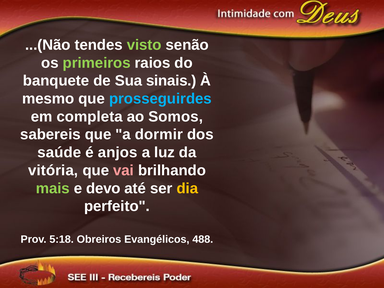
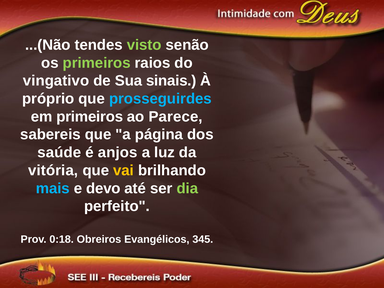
banquete: banquete -> vingativo (56, 81)
mesmo: mesmo -> próprio (48, 99)
em completa: completa -> primeiros (90, 117)
Somos: Somos -> Parece (176, 117)
dormir: dormir -> página (159, 135)
vai colour: pink -> yellow (124, 170)
mais colour: light green -> light blue (53, 188)
dia colour: yellow -> light green (187, 188)
5:18: 5:18 -> 0:18 (62, 239)
488: 488 -> 345 (203, 239)
